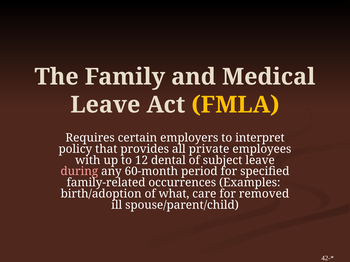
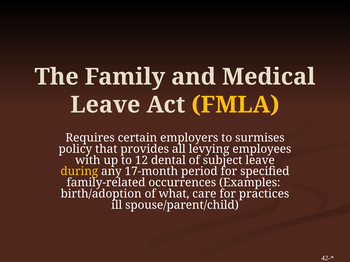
interpret: interpret -> surmises (260, 138)
private: private -> levying (209, 149)
during colour: pink -> yellow (79, 172)
60-month: 60-month -> 17-month (151, 172)
removed: removed -> practices (264, 194)
